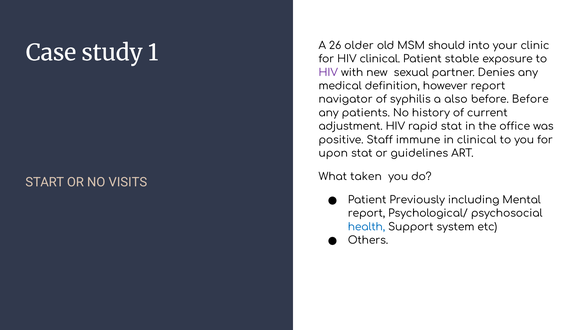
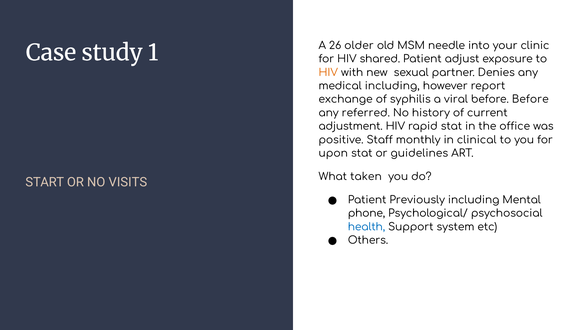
should: should -> needle (447, 45)
HIV clinical: clinical -> shared (380, 59)
stable: stable -> adjust (462, 59)
HIV colour: purple -> orange (328, 72)
medical definition: definition -> including (392, 86)
navigator: navigator -> exchange (346, 99)
also: also -> viral (456, 99)
patients: patients -> referred (366, 113)
immune: immune -> monthly (418, 140)
report: report -> phone (367, 213)
